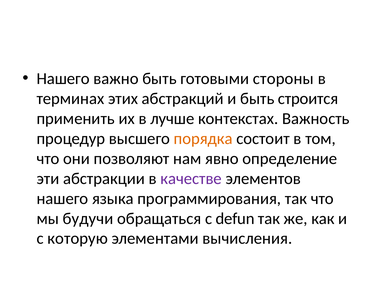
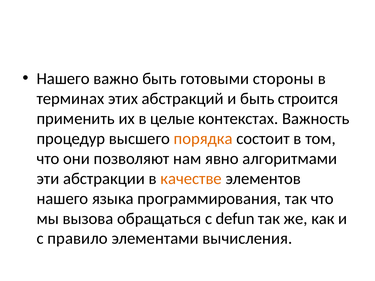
лучше: лучше -> целые (172, 119)
определение: определение -> алгоритмами (290, 159)
качестве colour: purple -> orange (191, 179)
будучи: будучи -> вызова (88, 219)
которую: которую -> правило (78, 239)
